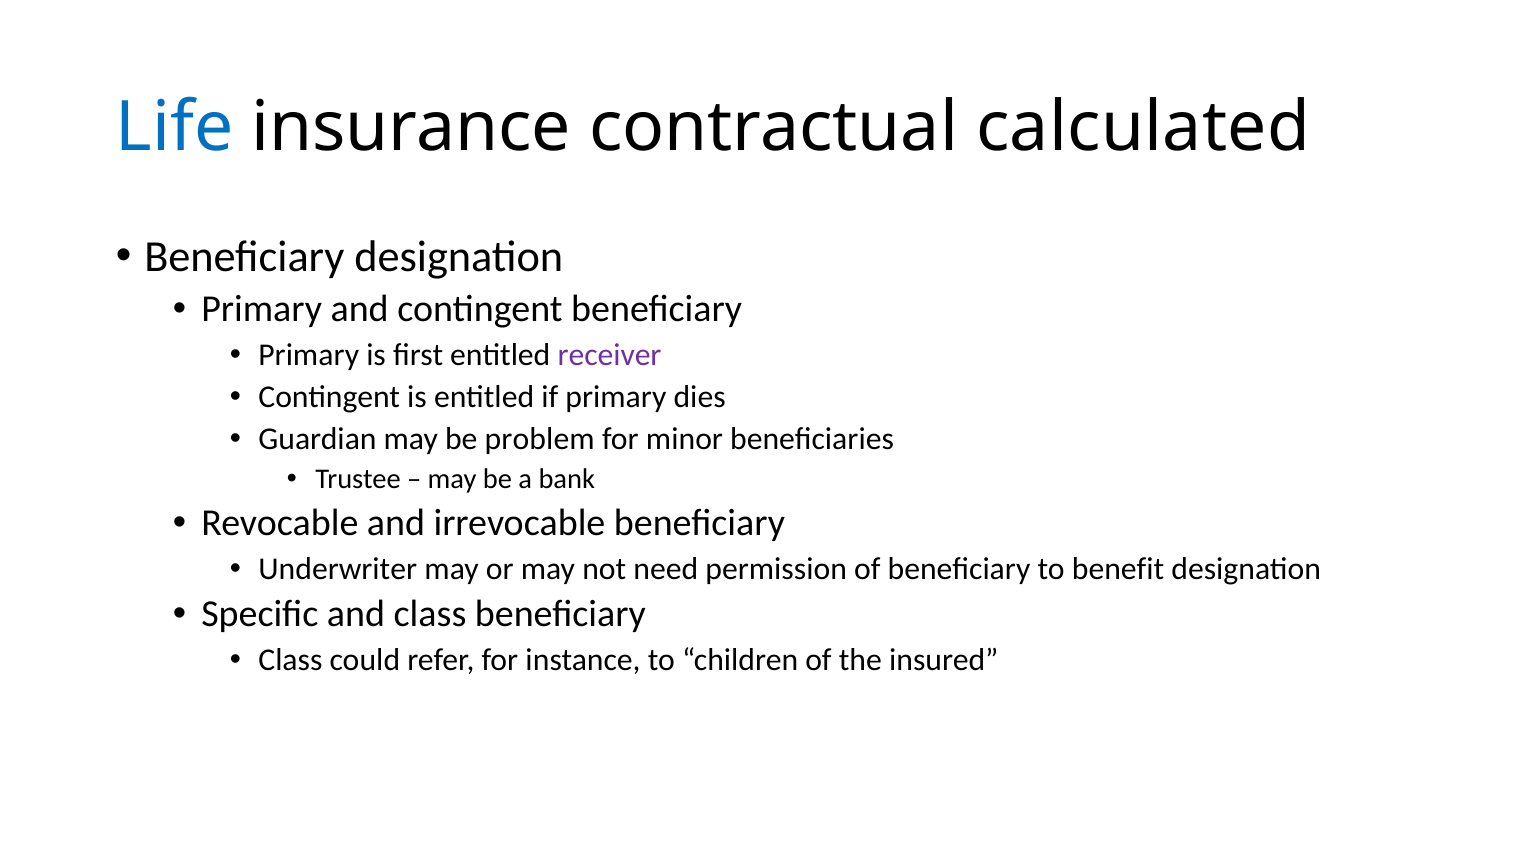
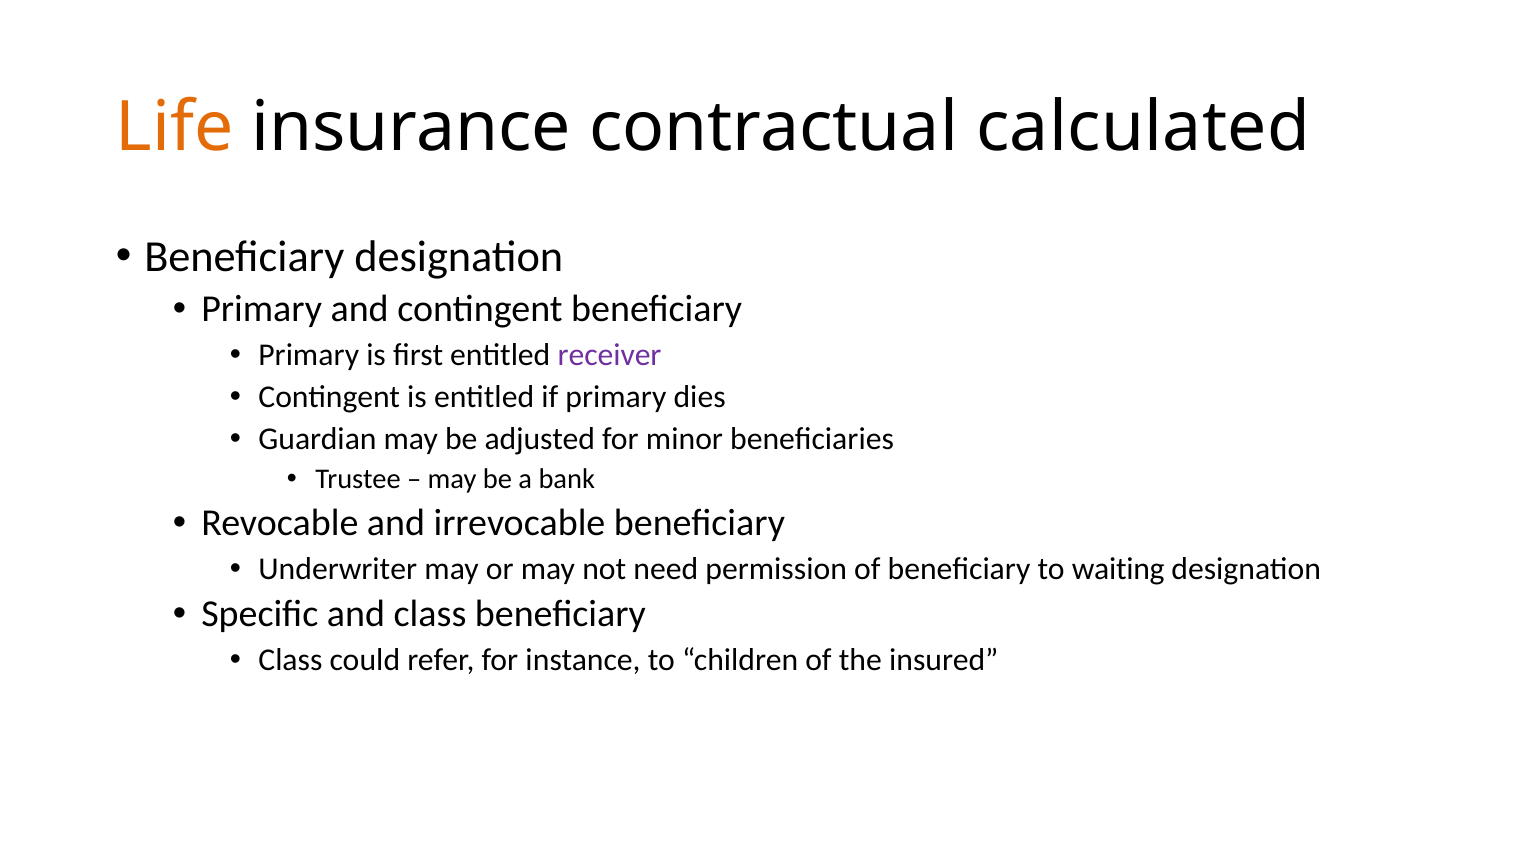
Life colour: blue -> orange (175, 128)
problem: problem -> adjusted (540, 439)
benefit: benefit -> waiting (1118, 569)
